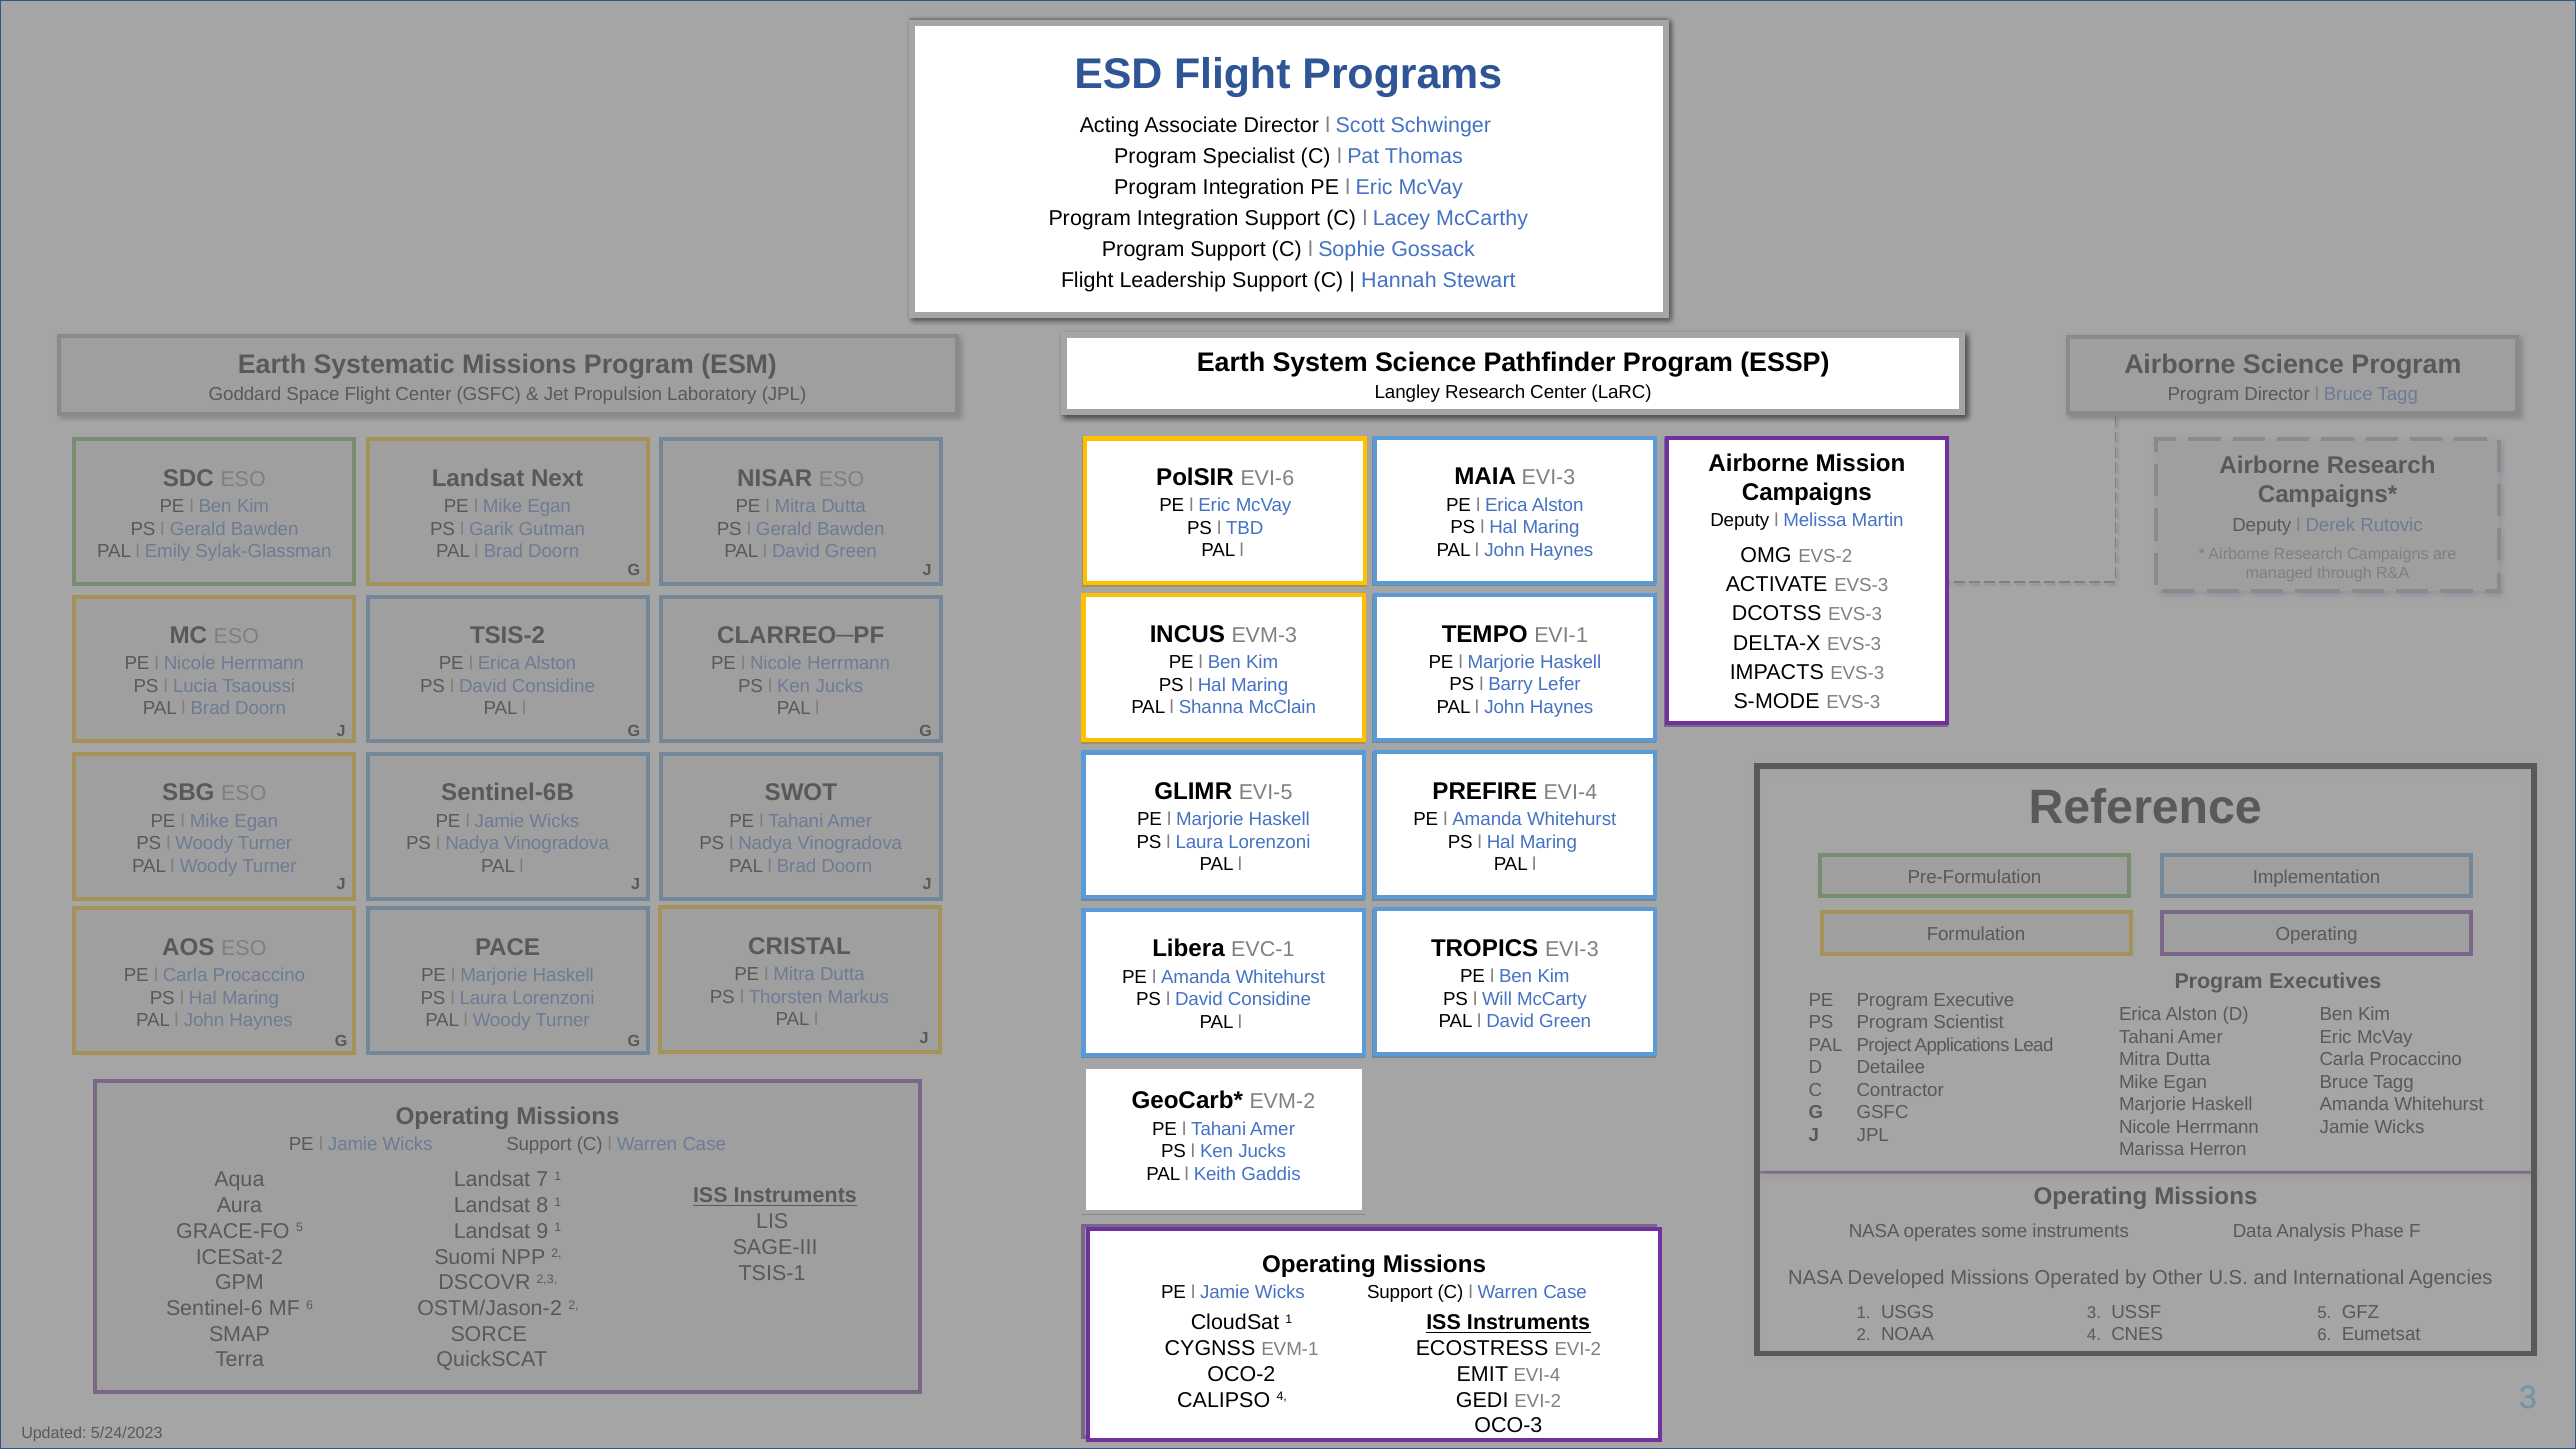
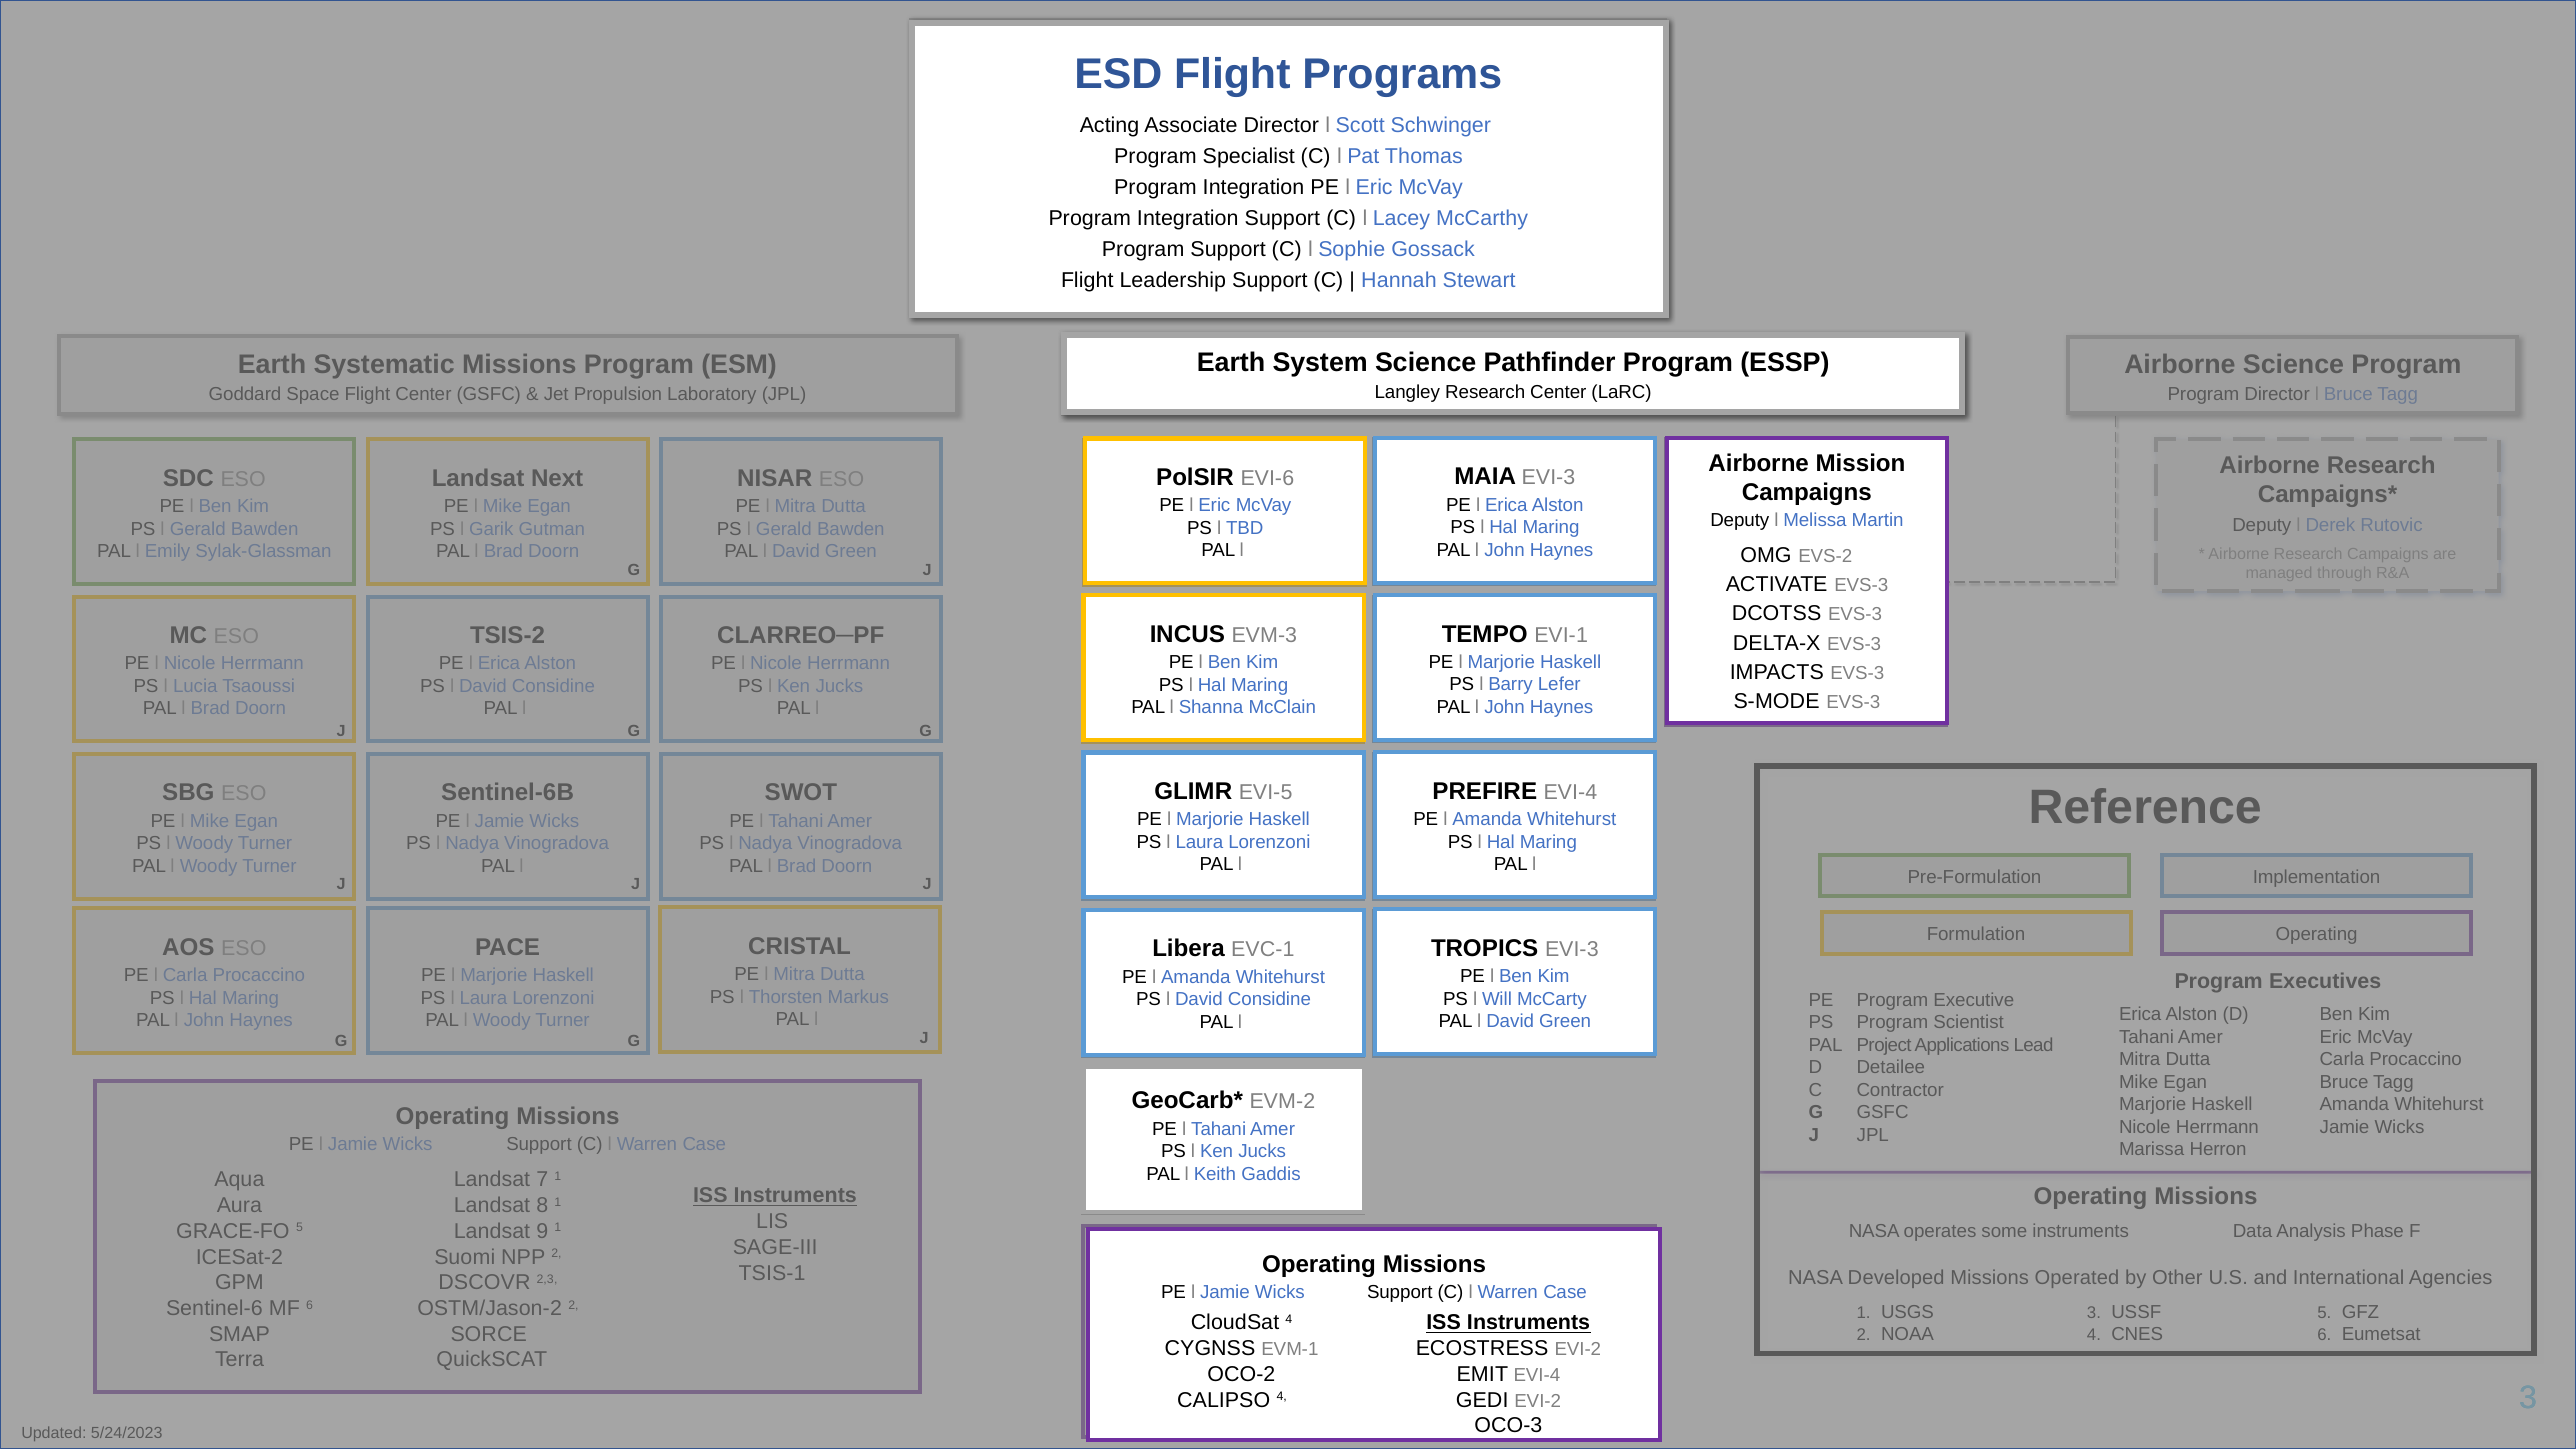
1: 1 -> 4 (1289, 1319)
